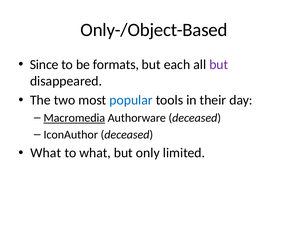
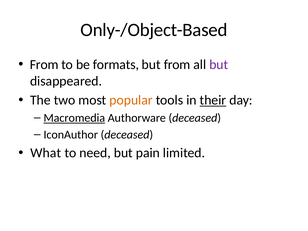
Since: Since -> From (44, 65)
but each: each -> from (177, 65)
popular colour: blue -> orange (131, 100)
their underline: none -> present (213, 100)
to what: what -> need (95, 153)
only: only -> pain (148, 153)
